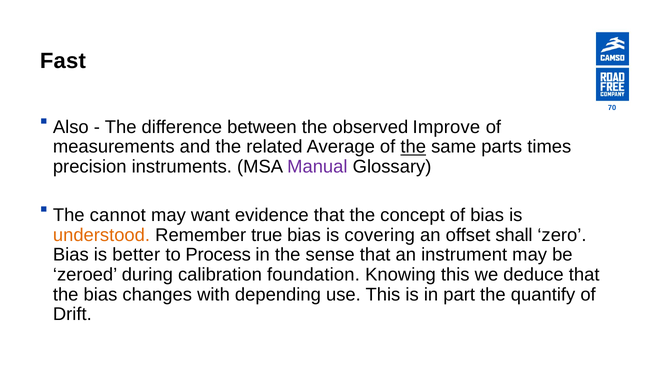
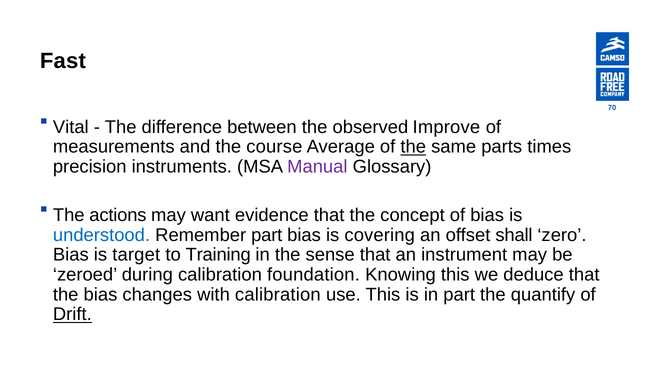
Also: Also -> Vital (71, 127)
related: related -> course (274, 147)
cannot: cannot -> actions (118, 215)
understood colour: orange -> blue (101, 235)
Remember true: true -> part (267, 235)
better: better -> target (136, 255)
Process: Process -> Training (218, 255)
with depending: depending -> calibration (278, 295)
Drift underline: none -> present (72, 315)
